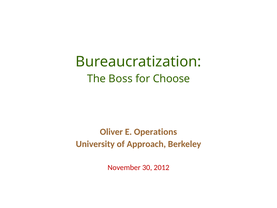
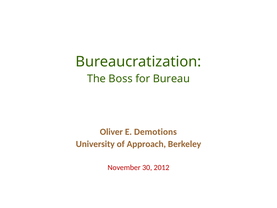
Choose: Choose -> Bureau (171, 79)
Operations: Operations -> Demotions (155, 132)
